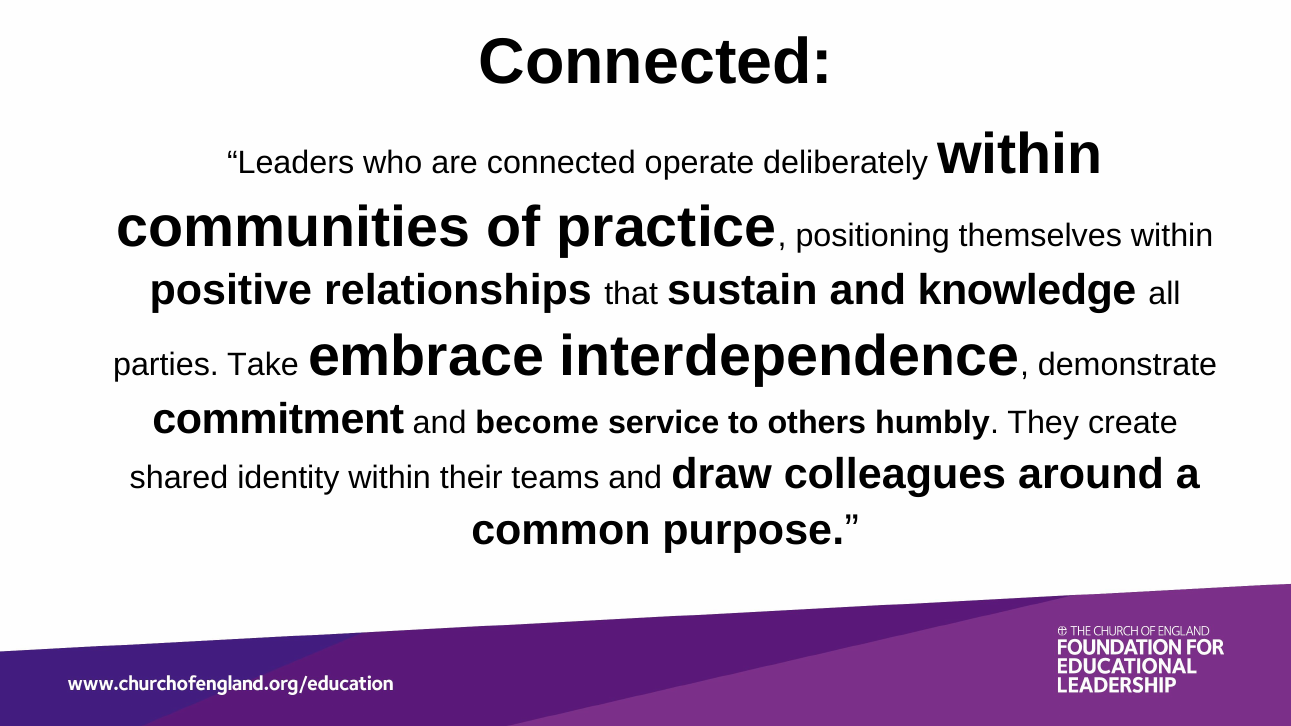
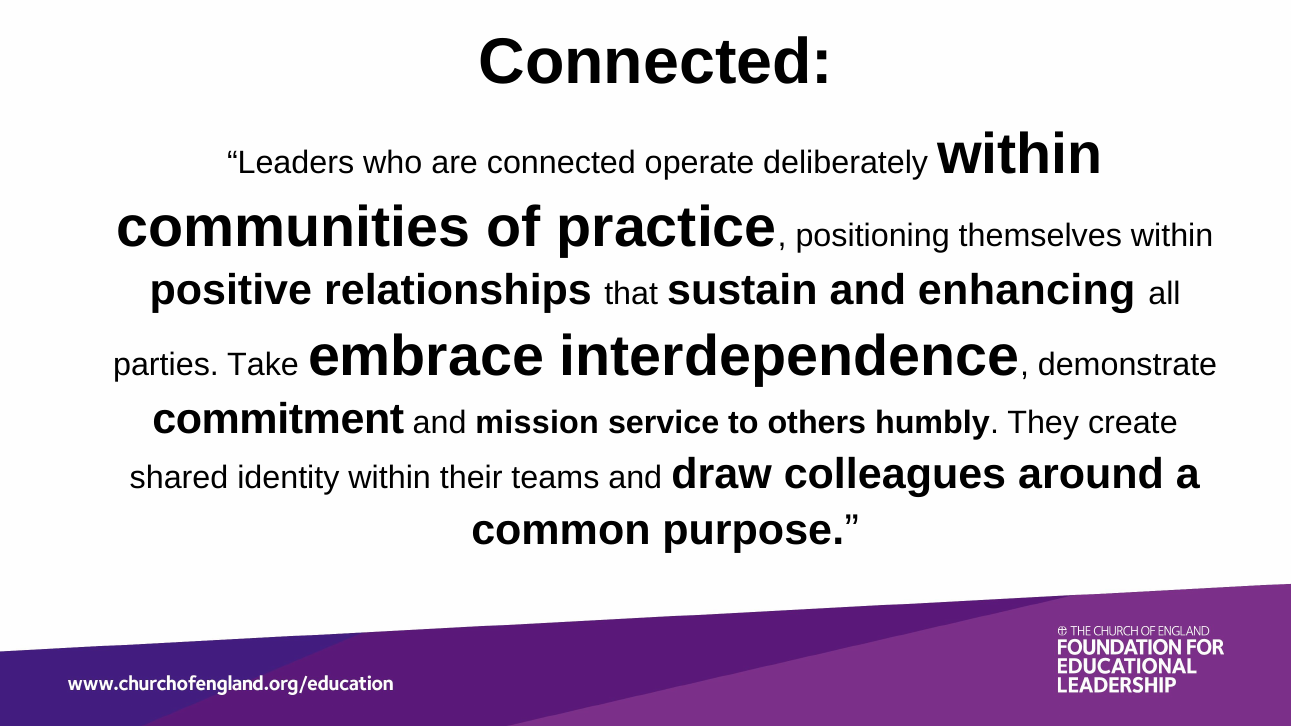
knowledge: knowledge -> enhancing (1027, 291)
become: become -> mission (537, 423)
